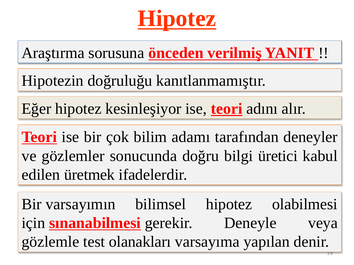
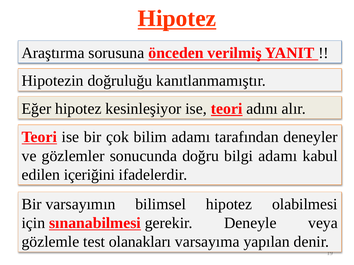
bilgi üretici: üretici -> adamı (278, 156)
üretmek: üretmek -> içeriğini (89, 175)
